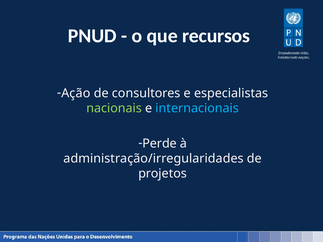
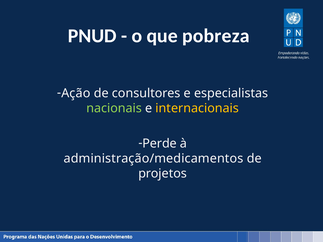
recursos: recursos -> pobreza (216, 36)
internacionais colour: light blue -> yellow (197, 108)
administração/irregularidades: administração/irregularidades -> administração/medicamentos (154, 159)
